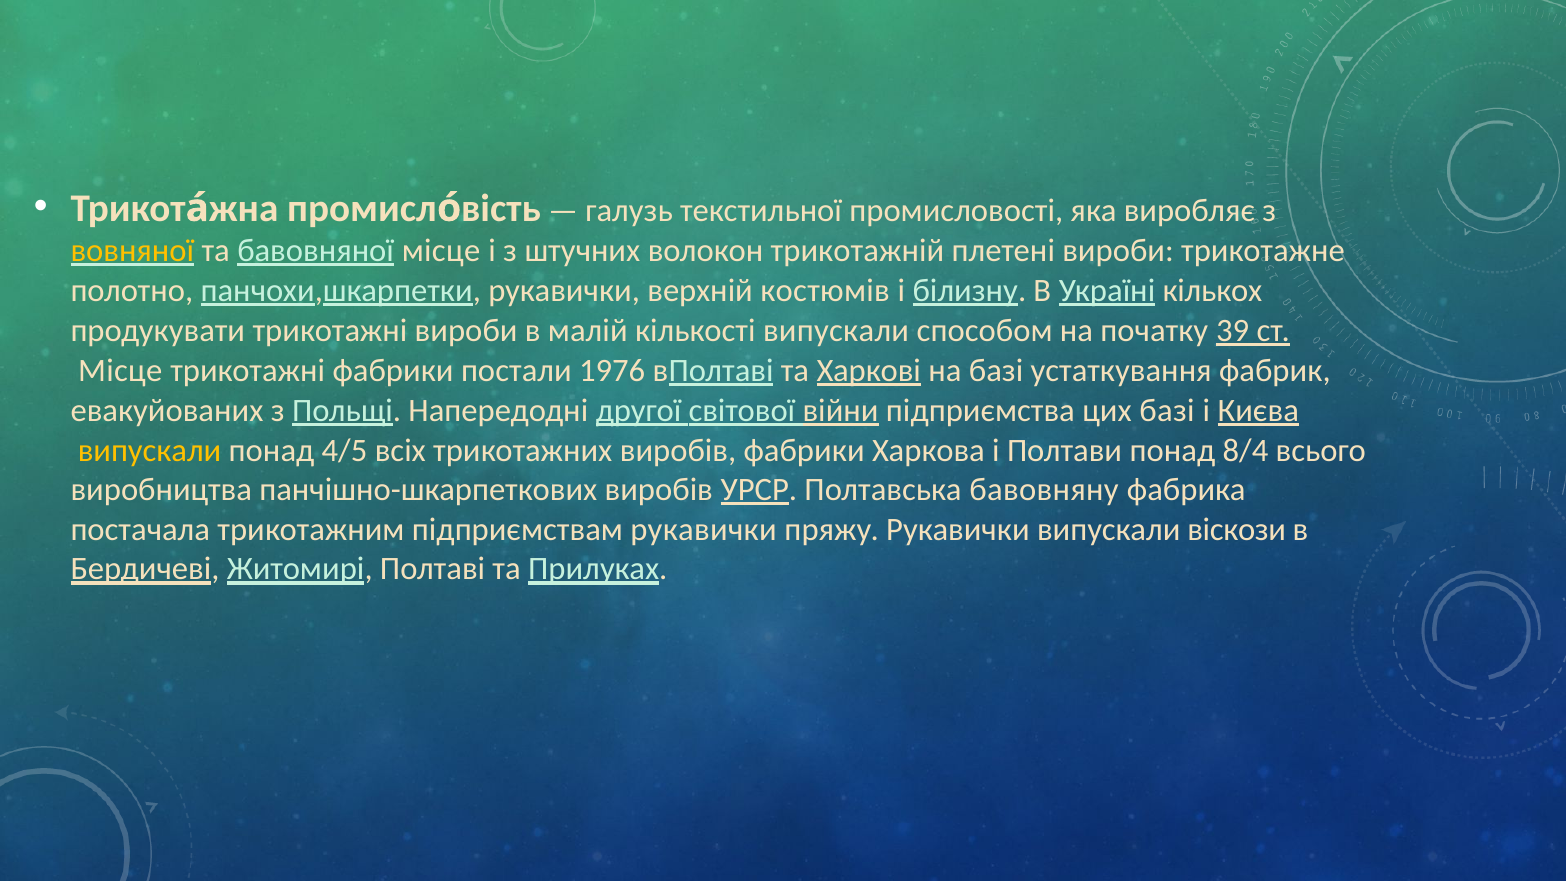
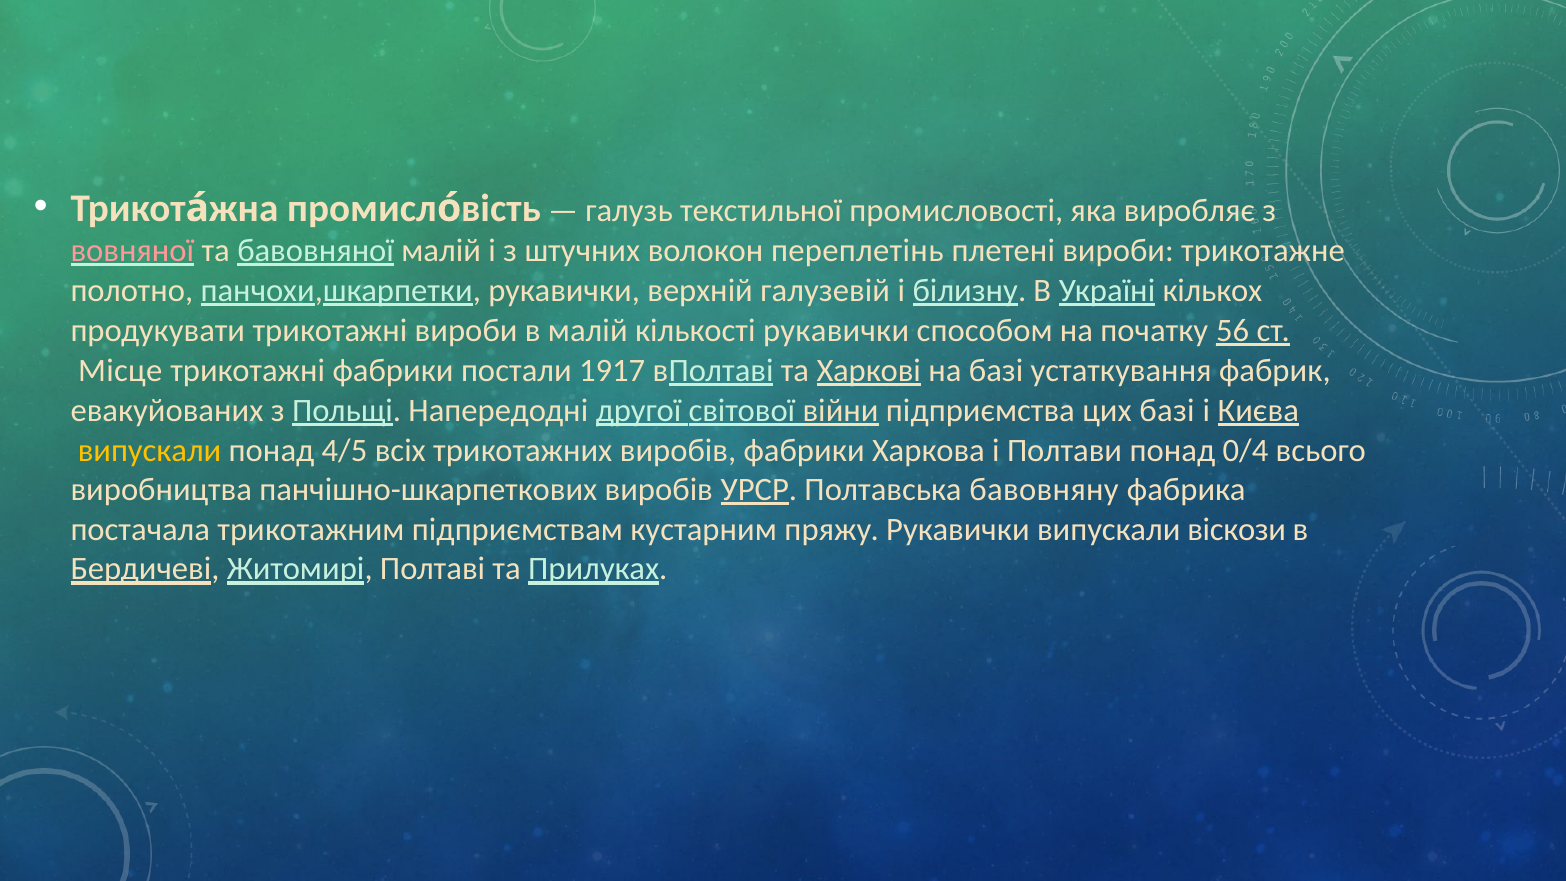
вовняної colour: yellow -> pink (132, 251)
бавовняної місце: місце -> малій (441, 251)
трикотажній: трикотажній -> переплетінь (857, 251)
костюмів: костюмів -> галузевій (825, 291)
кількості випускали: випускали -> рукавички (836, 331)
39: 39 -> 56 (1233, 331)
1976: 1976 -> 1917 (612, 371)
8/4: 8/4 -> 0/4 (1245, 450)
підприємствам рукавички: рукавички -> кустарним (704, 530)
